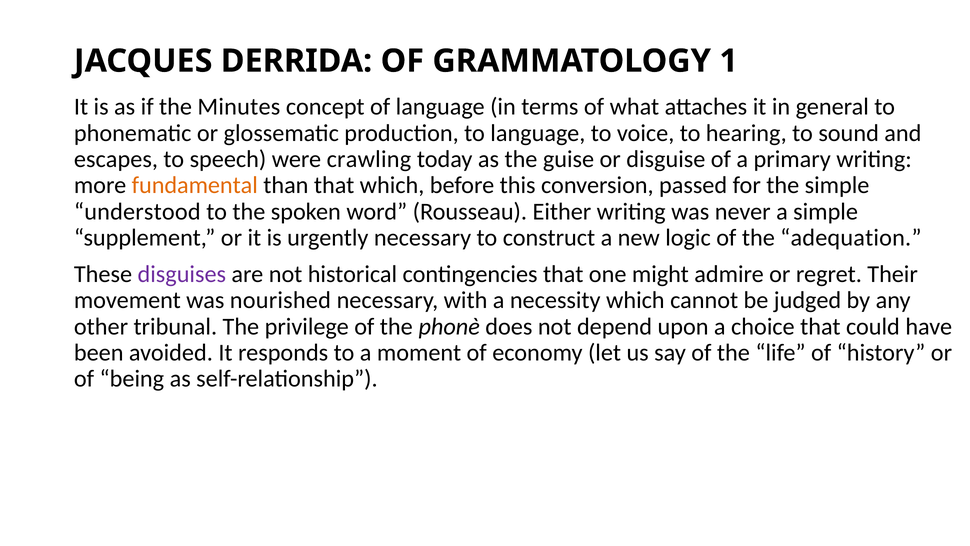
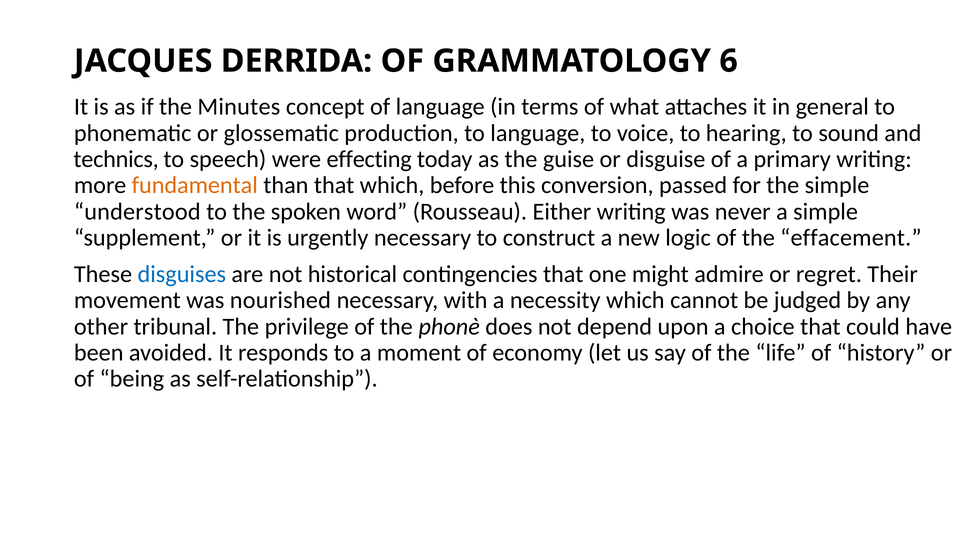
1: 1 -> 6 (729, 61)
escapes: escapes -> technics (116, 159)
crawling: crawling -> effecting (369, 159)
adequation: adequation -> effacement (851, 238)
disguises colour: purple -> blue (182, 274)
